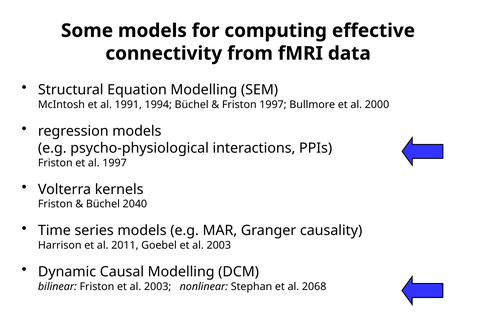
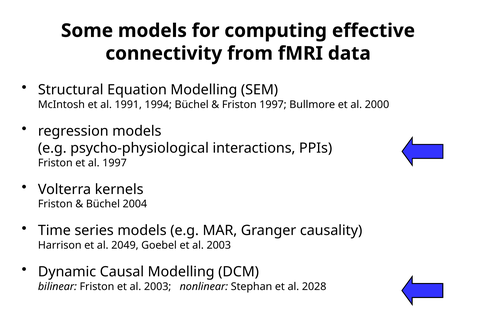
2040: 2040 -> 2004 (135, 204)
2011: 2011 -> 2049 (125, 245)
2068: 2068 -> 2028 (314, 287)
